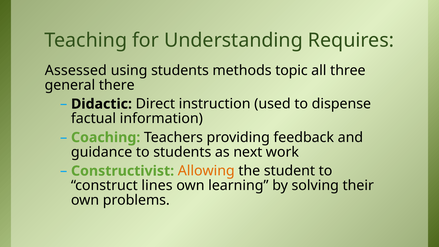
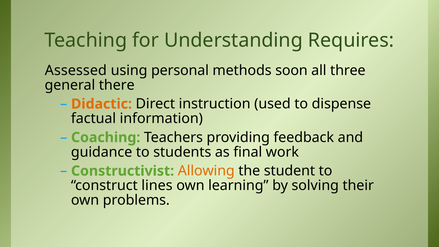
using students: students -> personal (180, 70)
topic: topic -> soon (291, 70)
Didactic colour: black -> orange (101, 104)
next: next -> final (248, 152)
